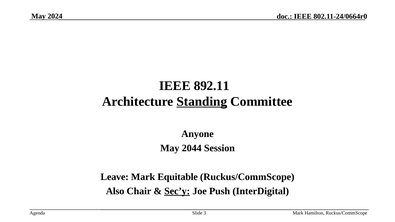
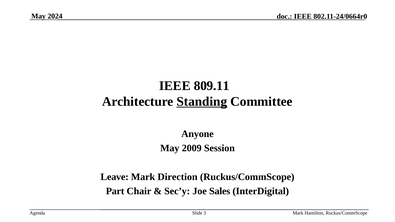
892.11: 892.11 -> 809.11 (212, 86)
2044: 2044 -> 2009 (192, 148)
Equitable: Equitable -> Direction (178, 177)
Also: Also -> Part (115, 191)
Sec’y underline: present -> none (177, 191)
Push: Push -> Sales (220, 191)
